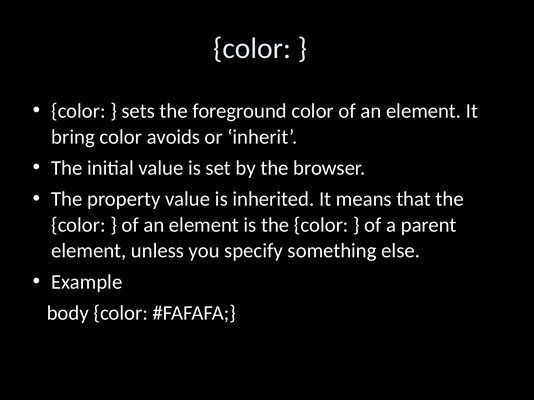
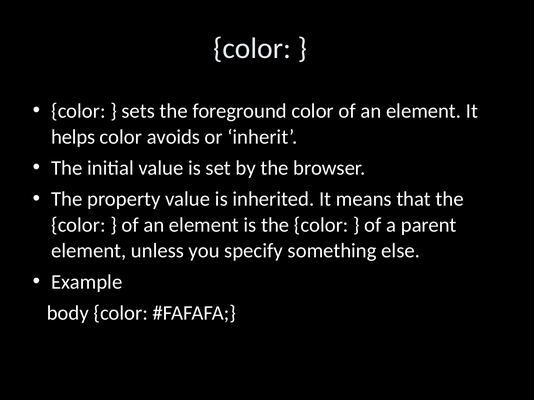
bring: bring -> helps (73, 137)
